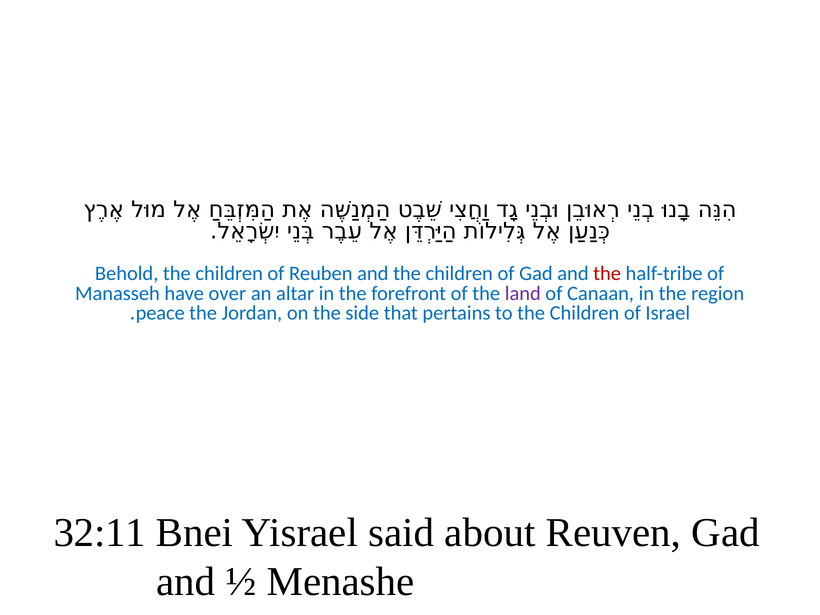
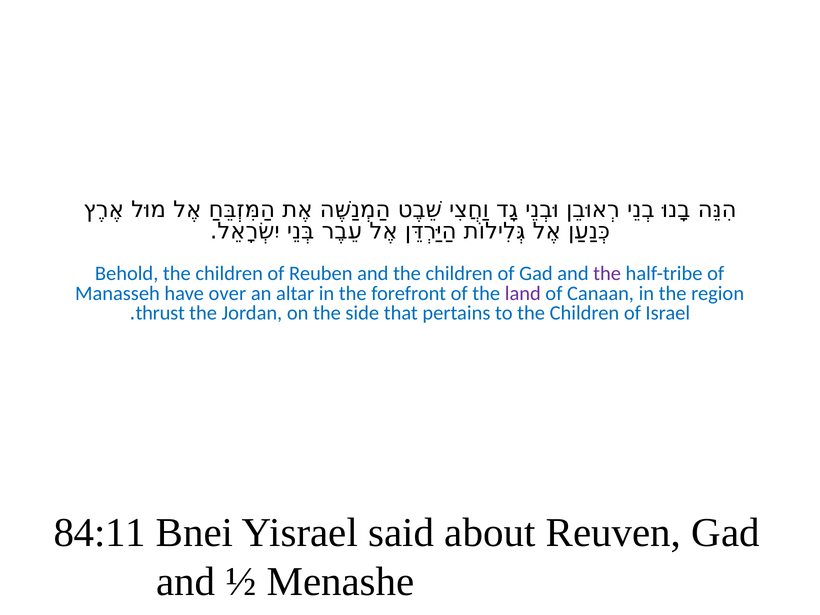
the colour: red -> purple (607, 274)
peace: peace -> thrust (160, 313)
32:11: 32:11 -> 84:11 (100, 533)
